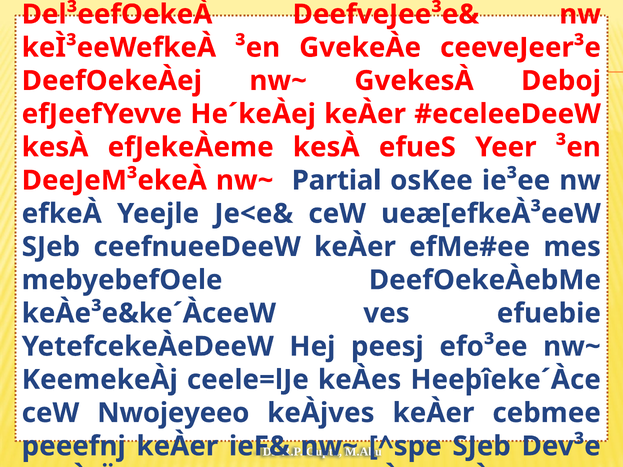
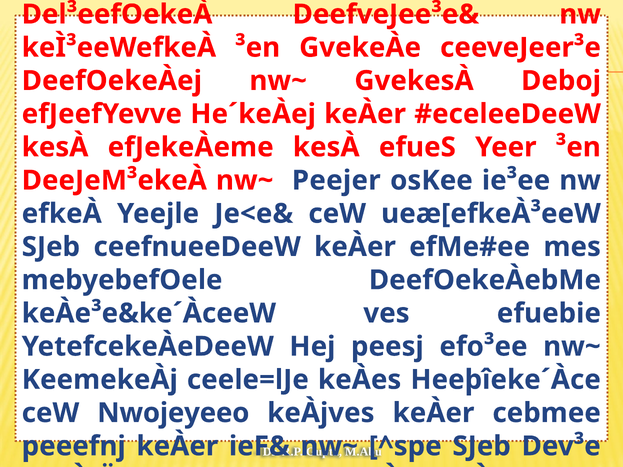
Partial: Partial -> Peejer (336, 181)
